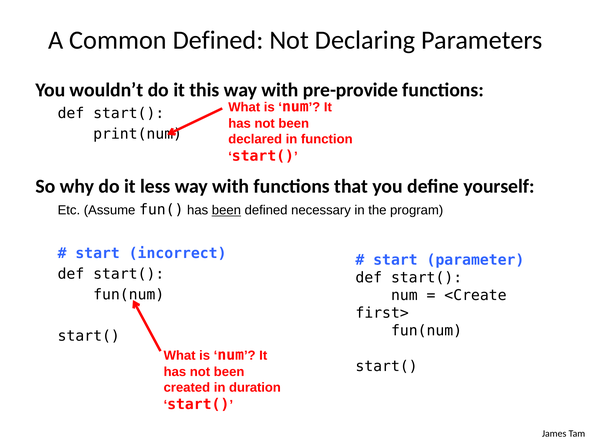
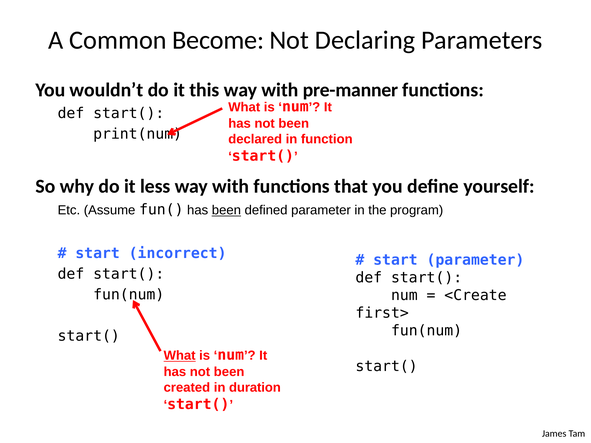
Common Defined: Defined -> Become (218, 40)
pre-provide: pre-provide -> pre-manner (350, 90)
defined necessary: necessary -> parameter (321, 210)
What underline: none -> present (180, 356)
